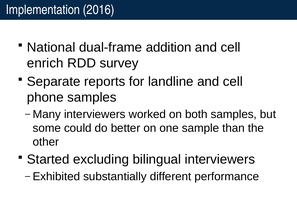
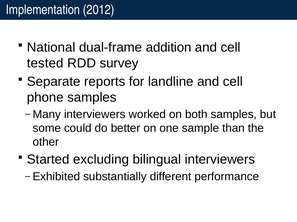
2016: 2016 -> 2012 (99, 10)
enrich: enrich -> tested (45, 63)
